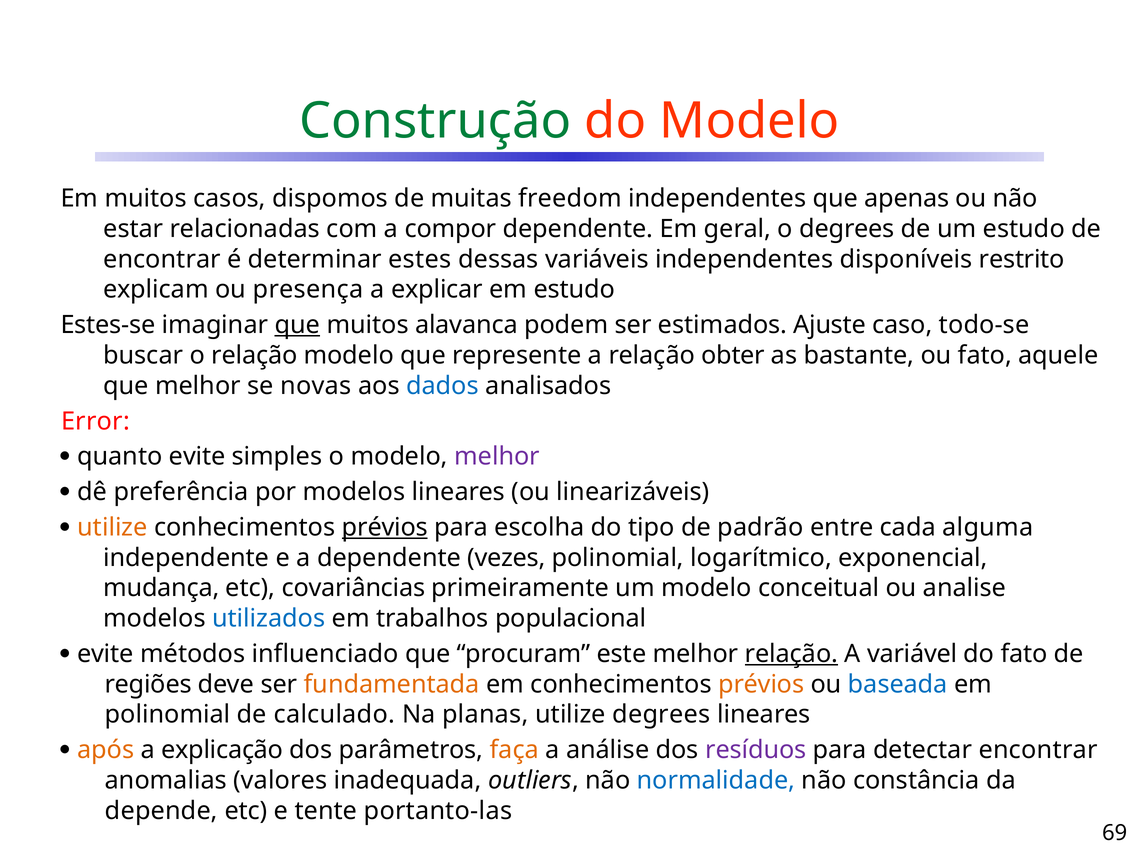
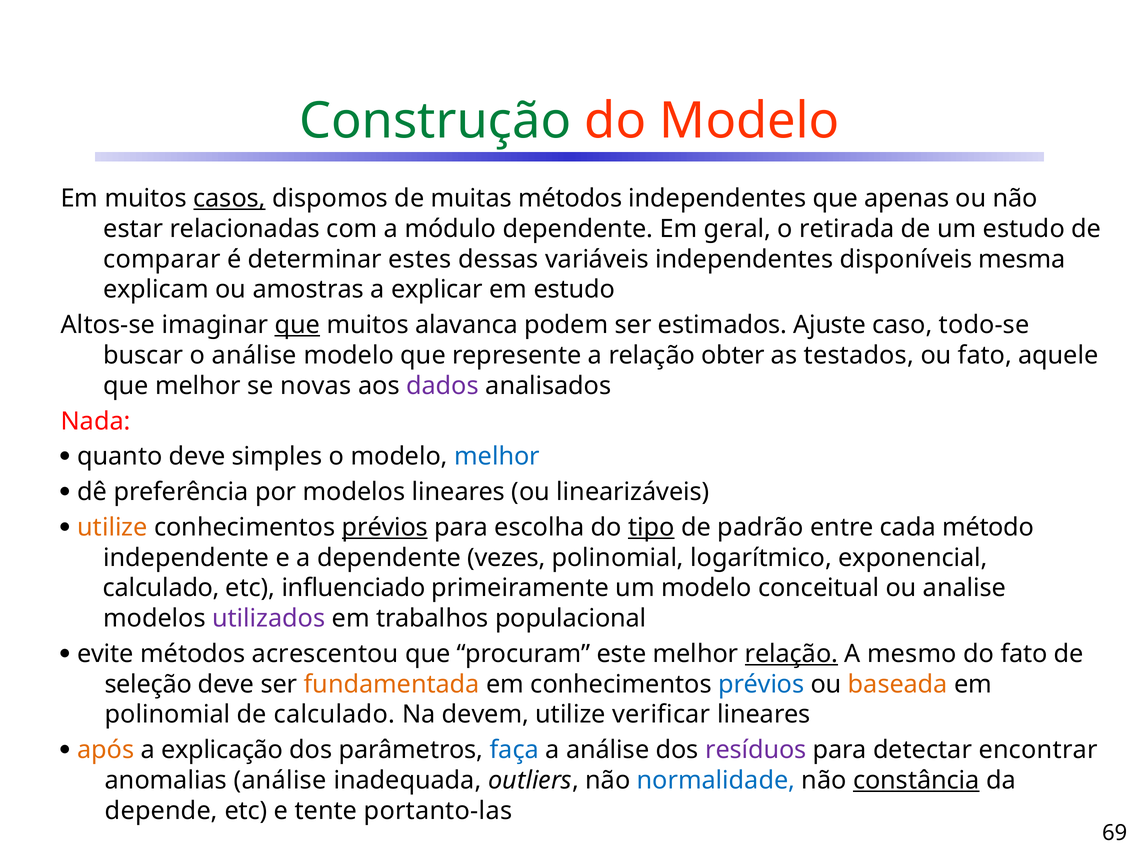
casos underline: none -> present (229, 199)
muitas freedom: freedom -> métodos (570, 199)
compor: compor -> módulo (450, 229)
o degrees: degrees -> retirada (847, 229)
encontrar: encontrar -> comparar (162, 259)
restrito: restrito -> mesma (1022, 259)
presença: presença -> amostras (308, 290)
Estes-se: Estes-se -> Altos-se (108, 325)
o relação: relação -> análise (254, 356)
bastante: bastante -> testados (859, 356)
dados colour: blue -> purple (443, 386)
Error: Error -> Nada (96, 421)
quanto evite: evite -> deve (197, 457)
melhor colour: purple -> blue (497, 457)
tipo underline: none -> present (651, 528)
alguma: alguma -> método (988, 528)
mudança: mudança -> calculado (161, 588)
covariâncias: covariâncias -> influenciado (353, 588)
utilizados colour: blue -> purple (269, 619)
influenciado: influenciado -> acrescentou (325, 654)
variável: variável -> mesmo (912, 654)
regiões: regiões -> seleção (148, 684)
prévios colour: orange -> blue (761, 684)
baseada colour: blue -> orange (898, 684)
planas: planas -> devem (485, 715)
utilize degrees: degrees -> verificar (661, 715)
faça colour: orange -> blue (514, 750)
anomalias valores: valores -> análise (280, 781)
constância underline: none -> present (916, 781)
